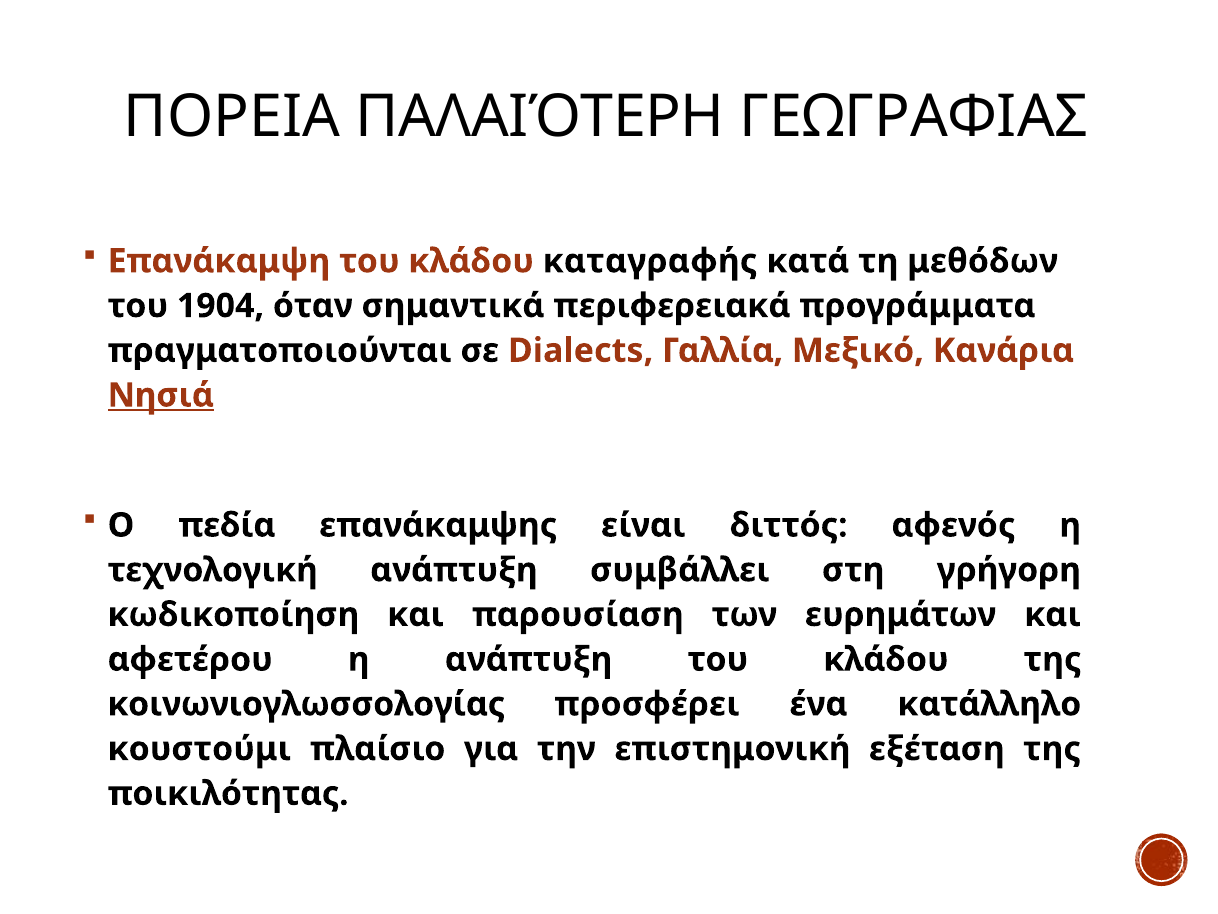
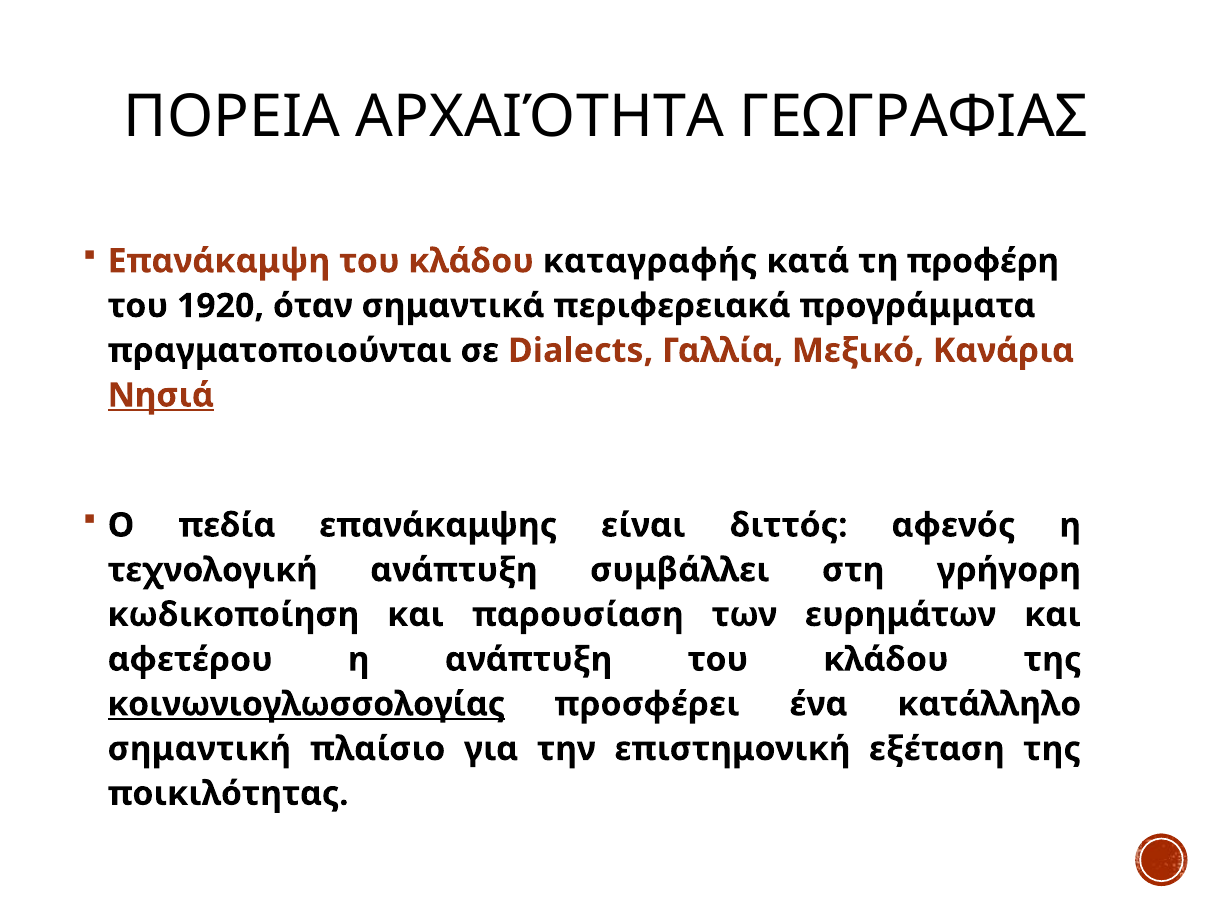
ΠΑΛΑΙΌΤΕΡΗ: ΠΑΛΑΙΌΤΕΡΗ -> ΑΡΧΑΙΌΤΗΤΑ (540, 117)
μεθόδων: μεθόδων -> προφέρη (983, 261)
1904: 1904 -> 1920 (220, 306)
κοινωνιογλωσσολογίας underline: none -> present (306, 704)
κουστούμι: κουστούμι -> σημαντική (199, 749)
